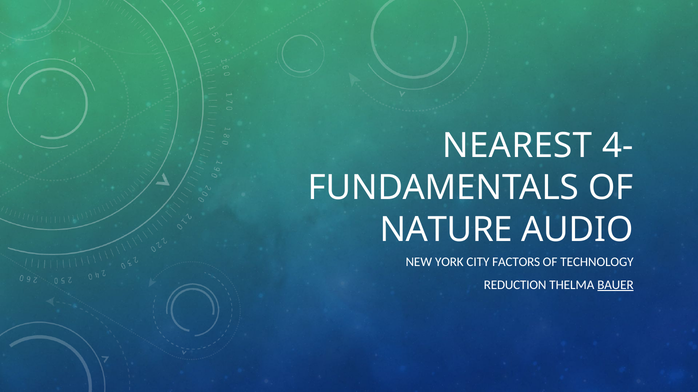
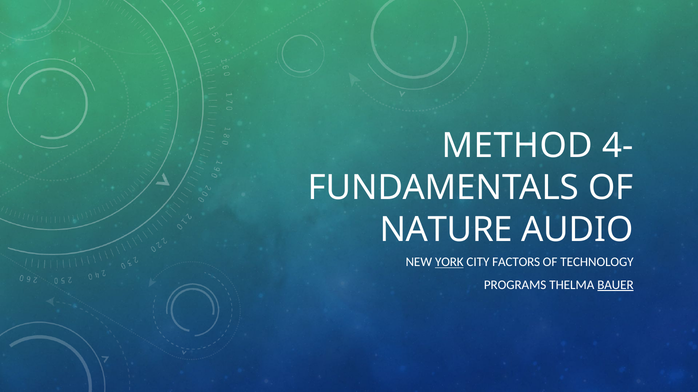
NEAREST: NEAREST -> METHOD (517, 146)
YORK underline: none -> present (449, 262)
REDUCTION: REDUCTION -> PROGRAMS (515, 285)
